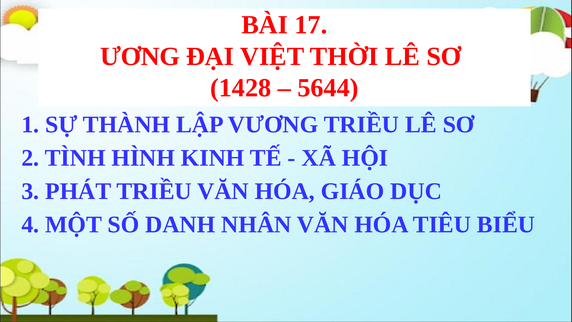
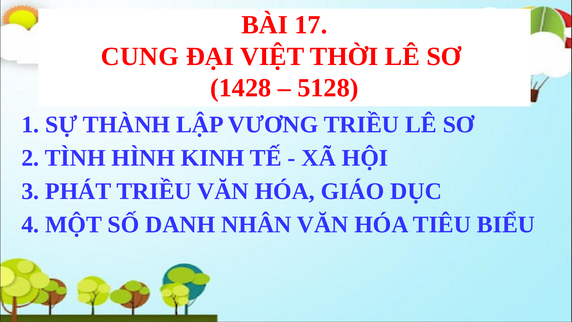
ƯƠNG: ƯƠNG -> CUNG (140, 56)
5644: 5644 -> 5128 (328, 88)
